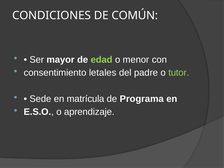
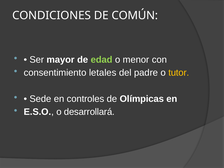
tutor colour: light green -> yellow (179, 73)
matrícula: matrícula -> controles (86, 99)
Programa: Programa -> Olímpicas (142, 99)
aprendizaje: aprendizaje -> desarrollará (89, 112)
